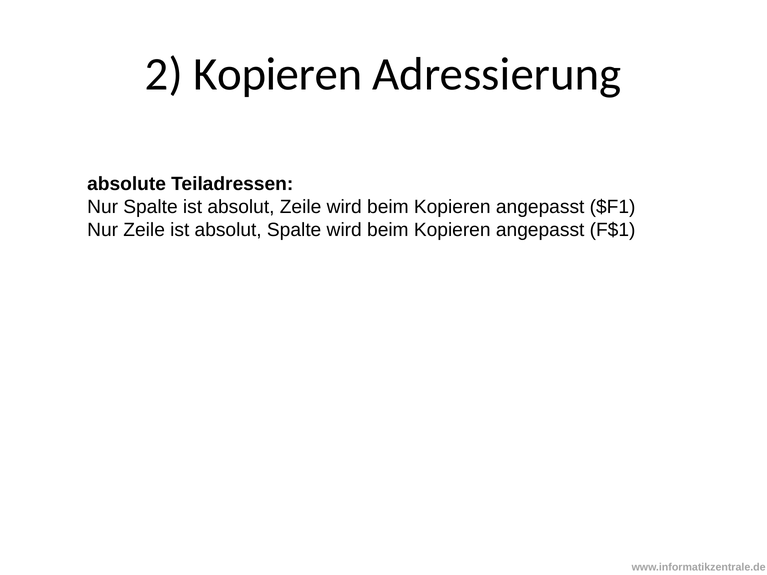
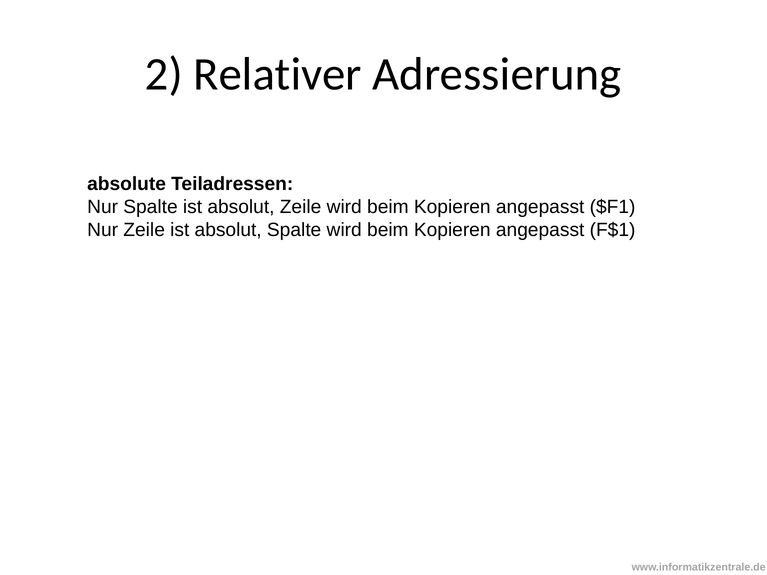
2 Kopieren: Kopieren -> Relativer (278, 74)
